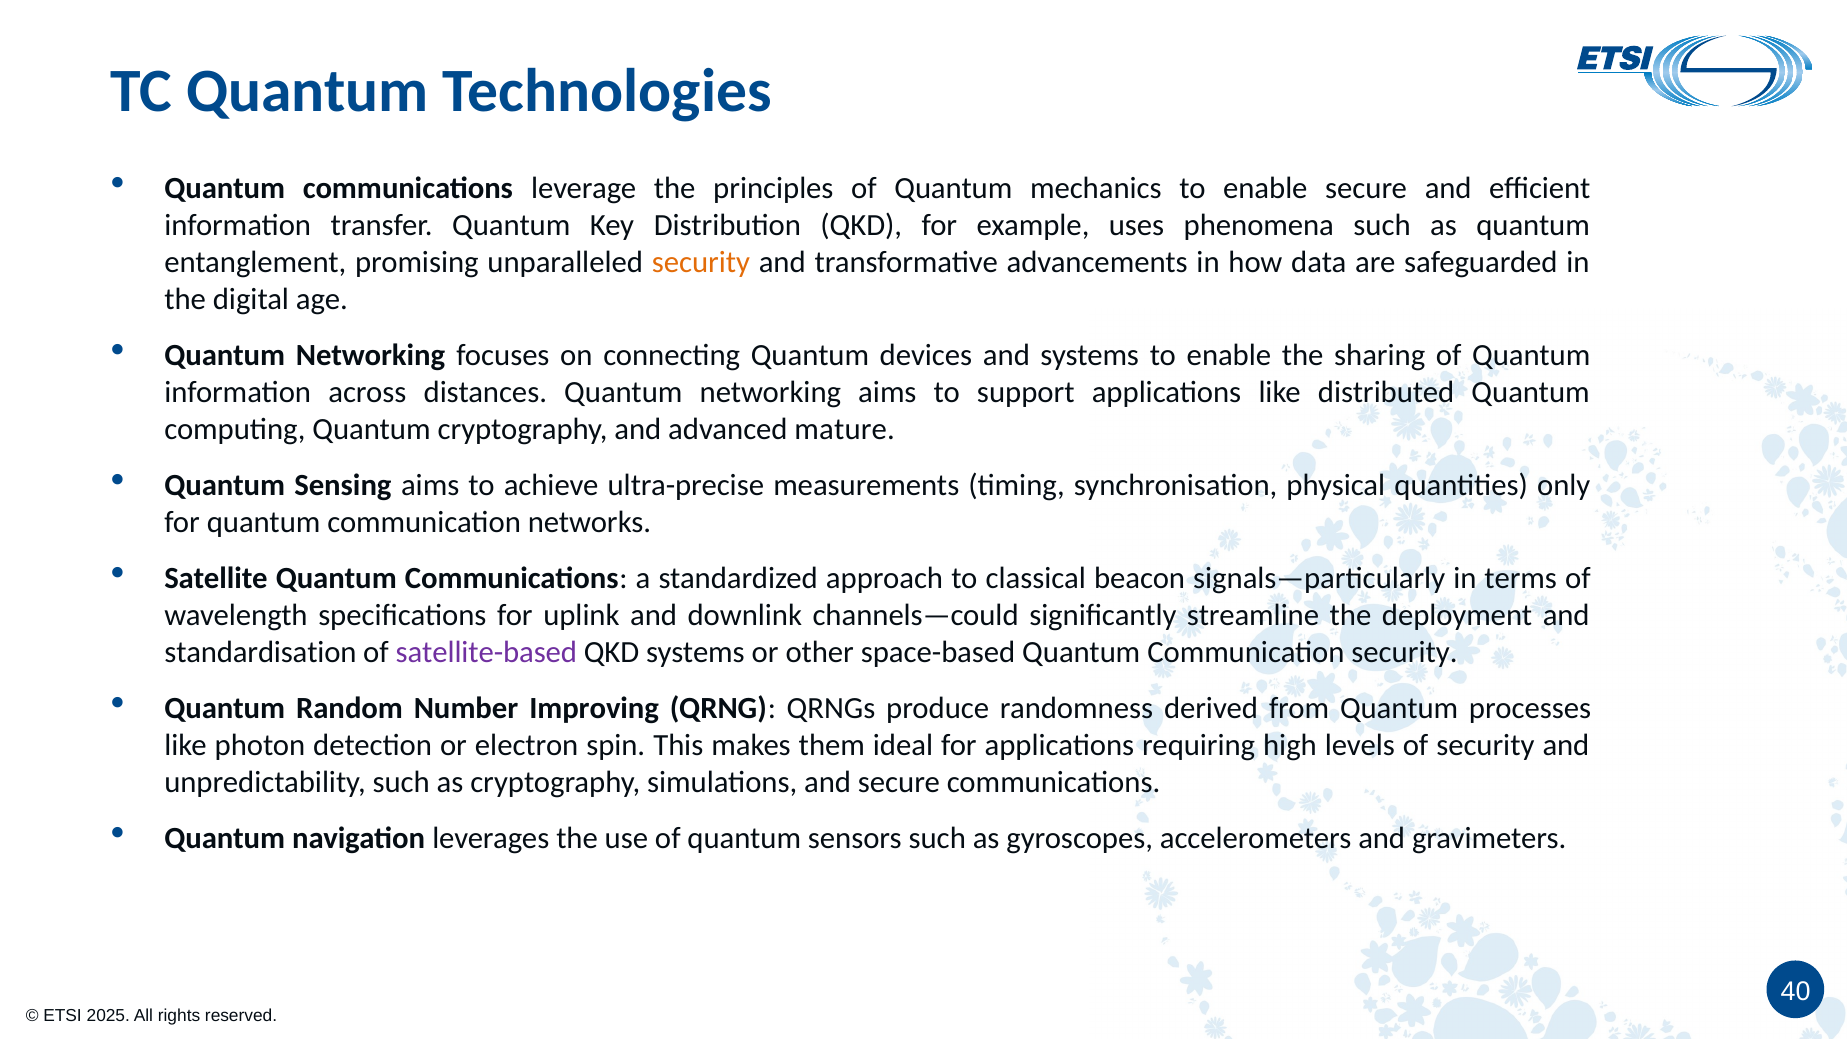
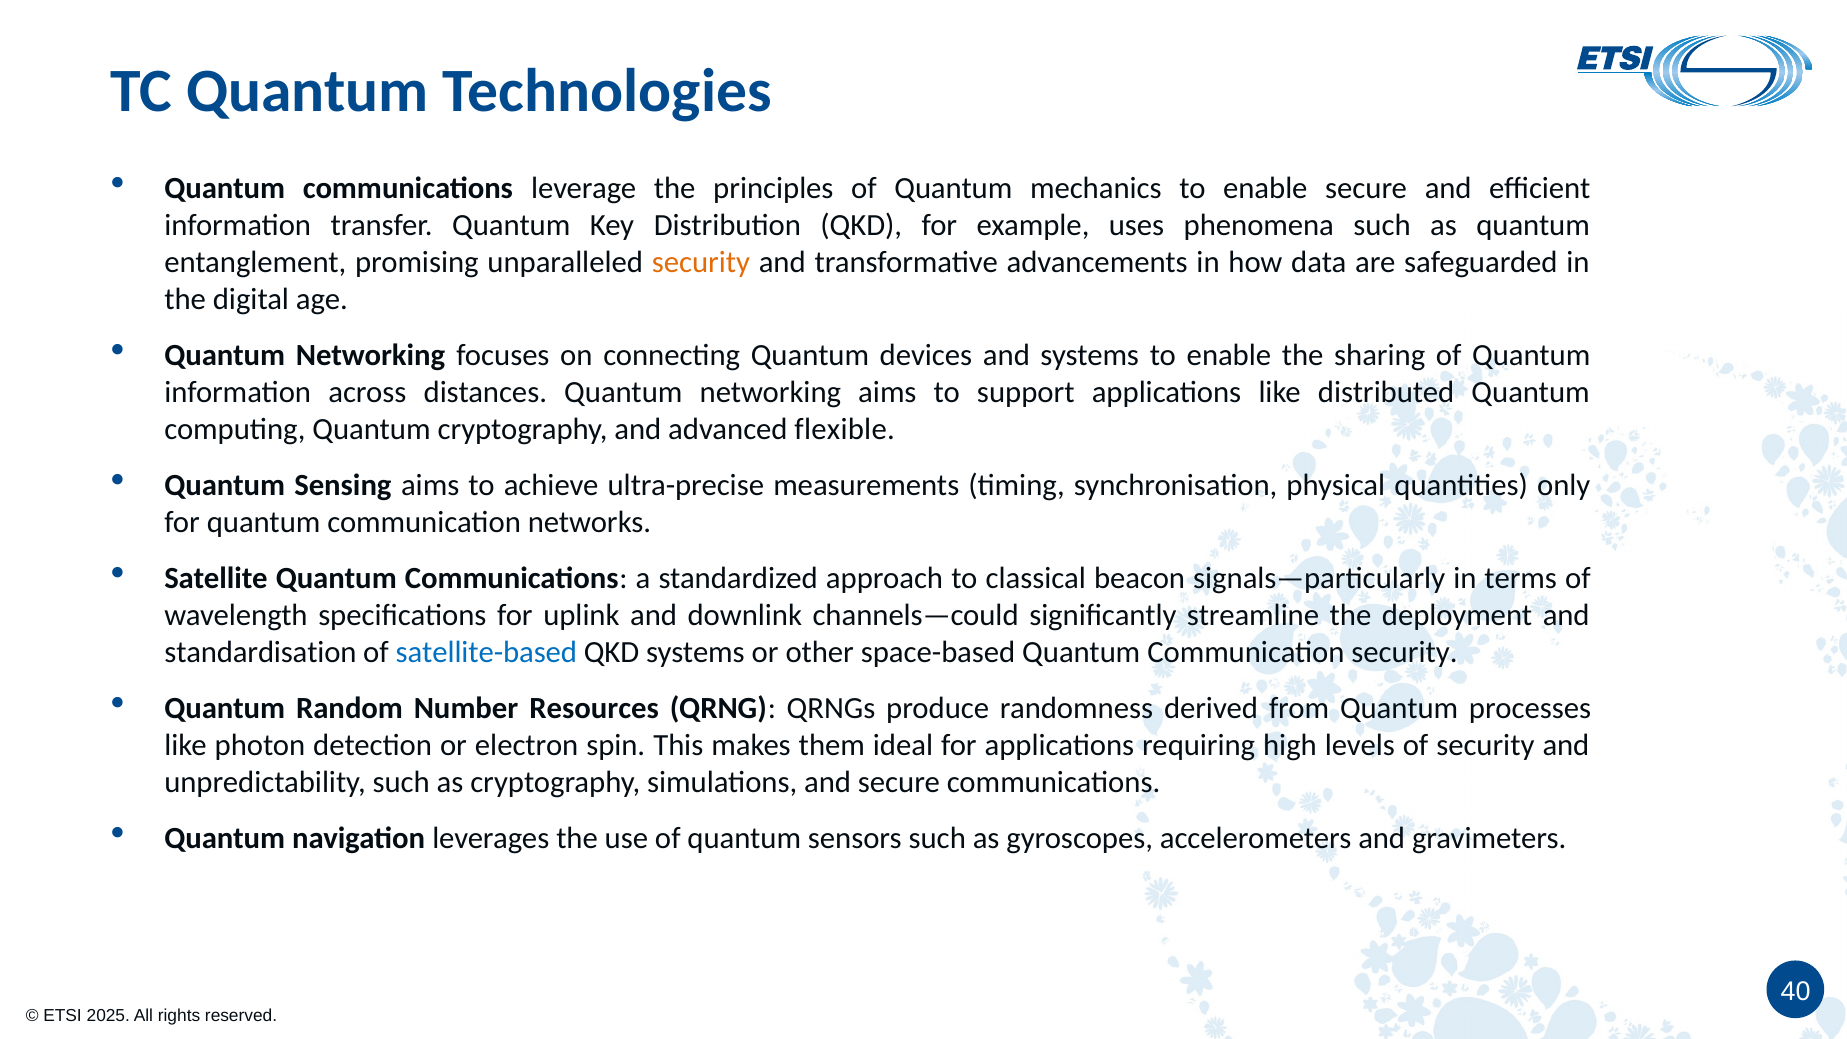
mature: mature -> flexible (845, 429)
satellite-based colour: purple -> blue (486, 652)
Improving: Improving -> Resources (594, 708)
